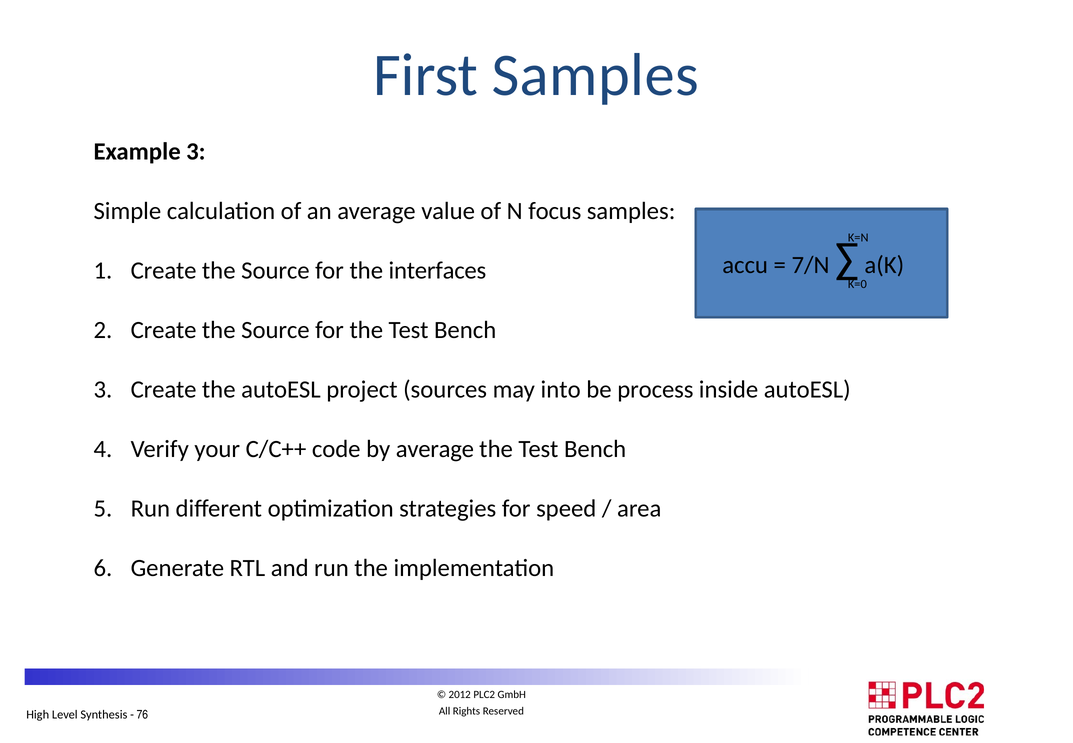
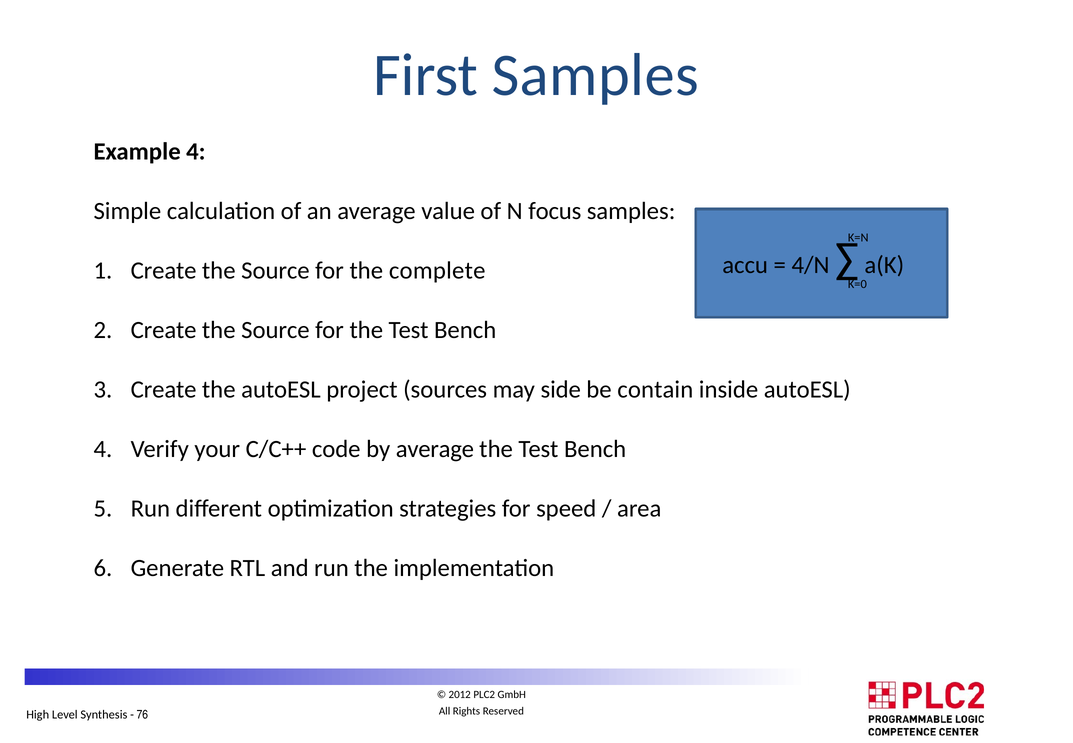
Example 3: 3 -> 4 (196, 152)
7/N: 7/N -> 4/N (811, 265)
interfaces: interfaces -> complete (437, 271)
into: into -> side (561, 389)
process: process -> contain (655, 389)
